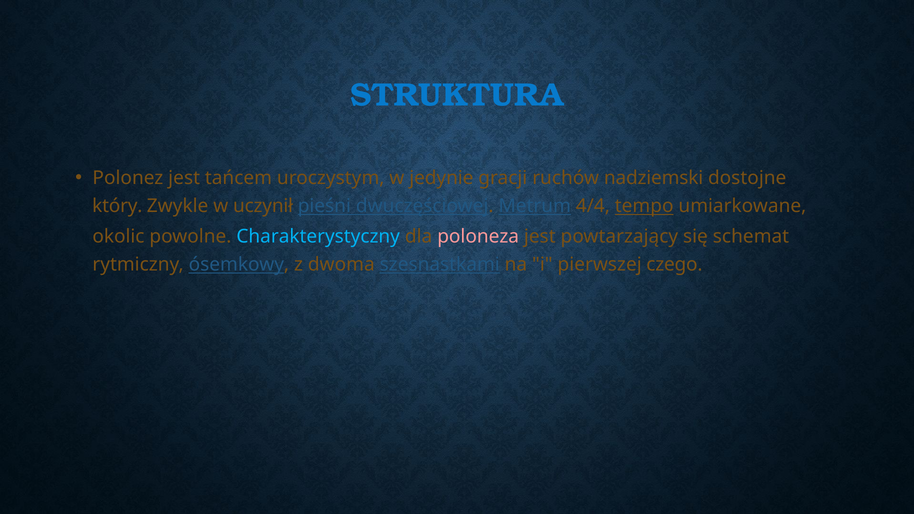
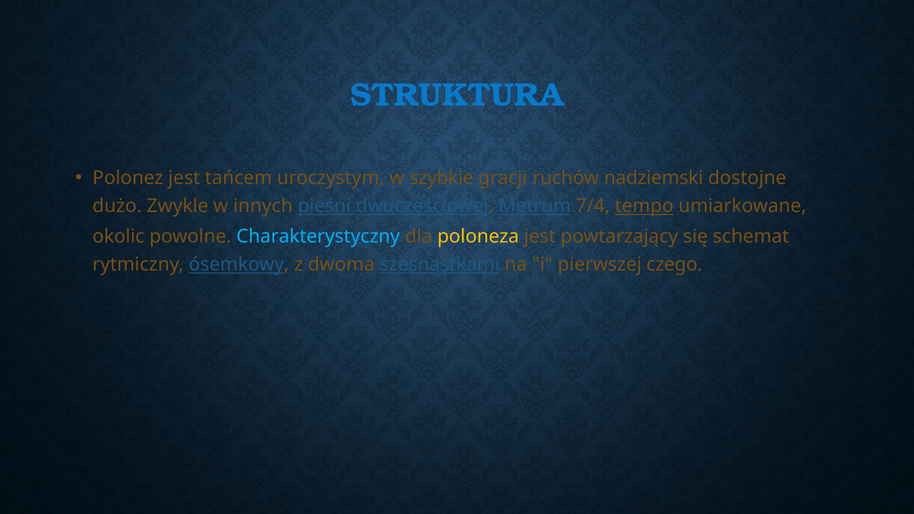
jedynie: jedynie -> szybkie (441, 178)
który: który -> dużo (117, 206)
uczynił: uczynił -> innych (263, 206)
4/4: 4/4 -> 7/4 (593, 206)
poloneza colour: pink -> yellow (478, 237)
